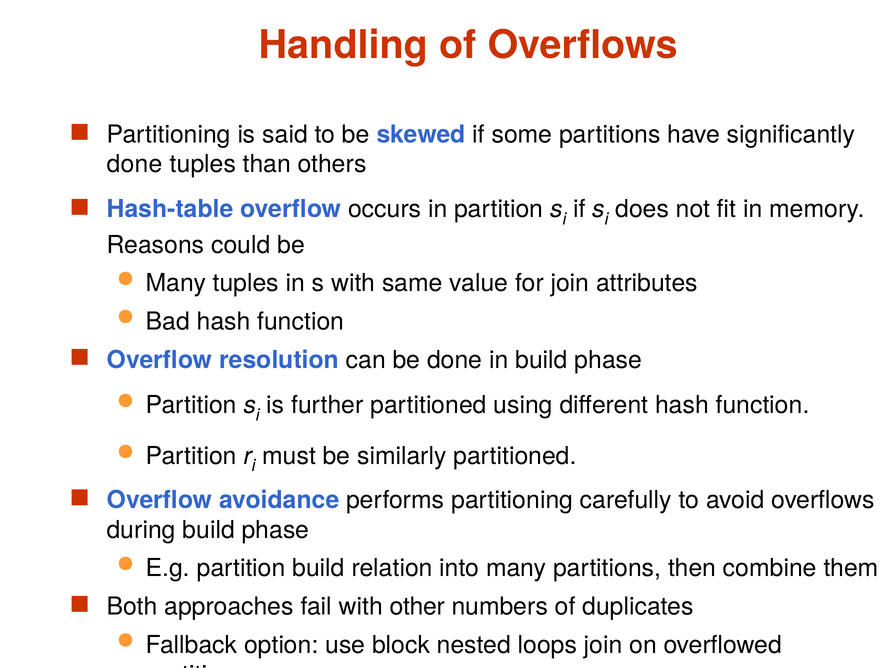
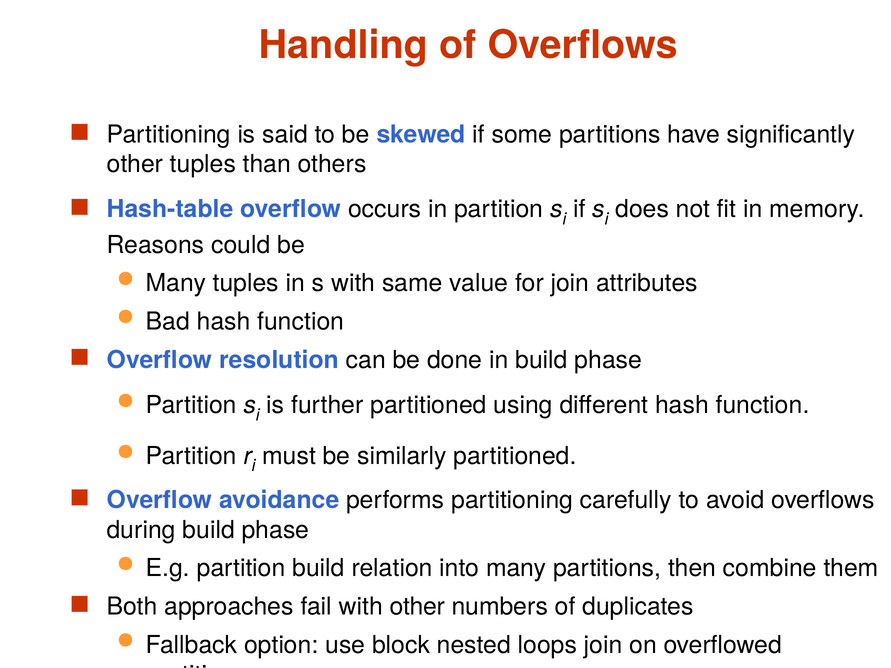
done: done -> other (135, 164)
